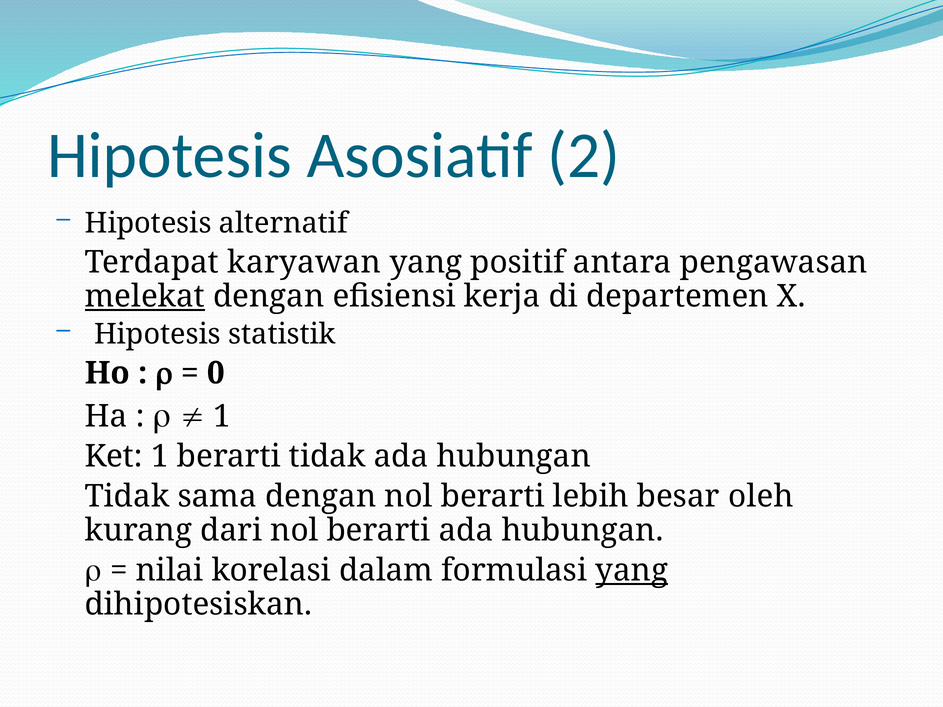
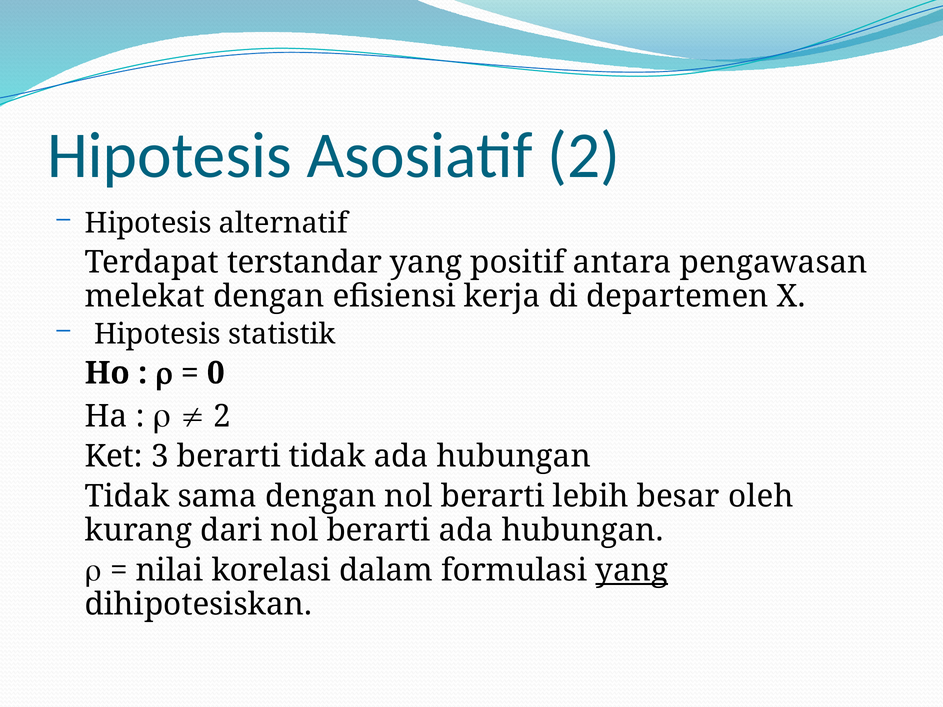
karyawan: karyawan -> terstandar (304, 262)
melekat underline: present -> none (145, 296)
1: 1 -> 2 (222, 416)
Ket 1: 1 -> 3 (160, 457)
